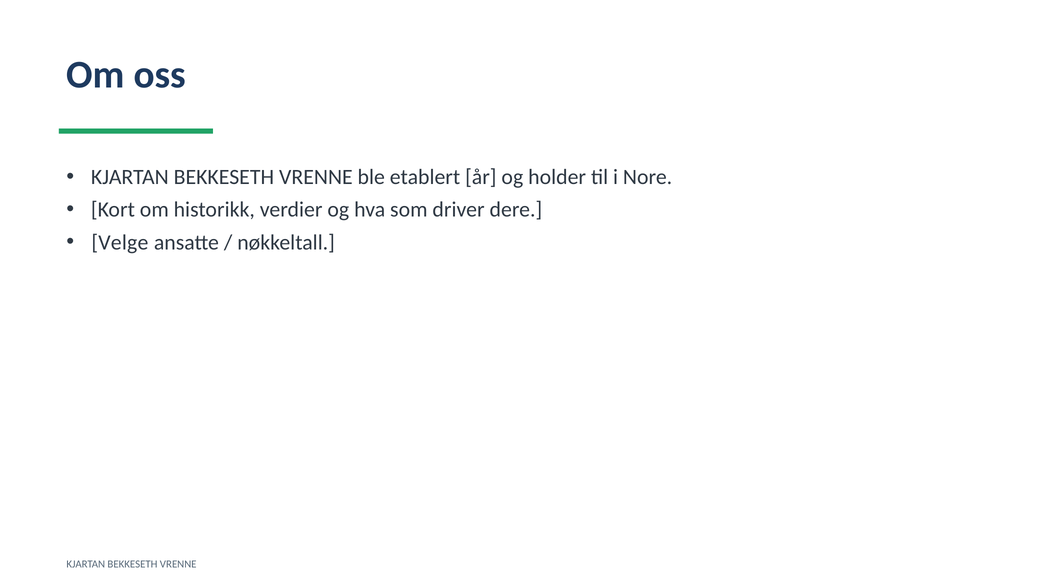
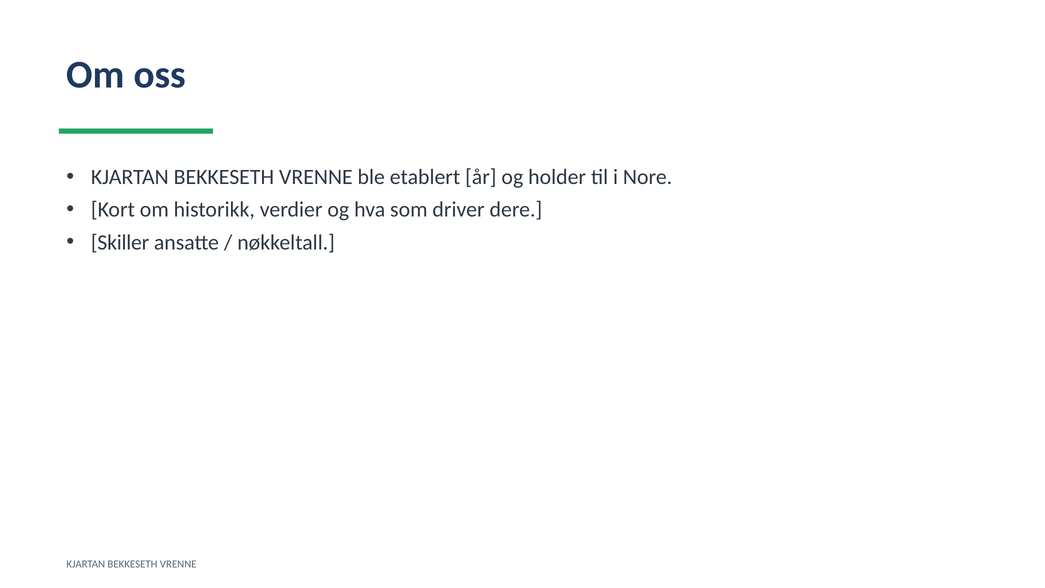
Velge: Velge -> Skiller (120, 242)
